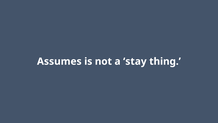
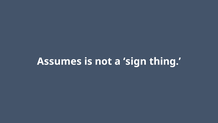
stay: stay -> sign (135, 61)
